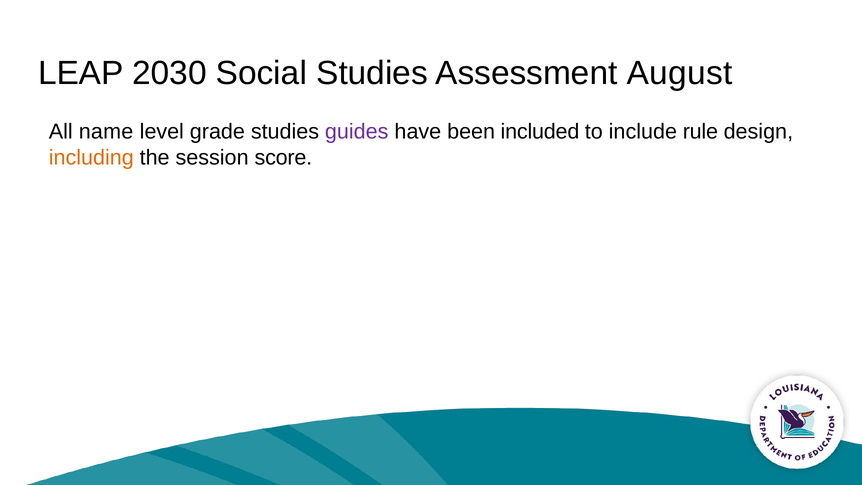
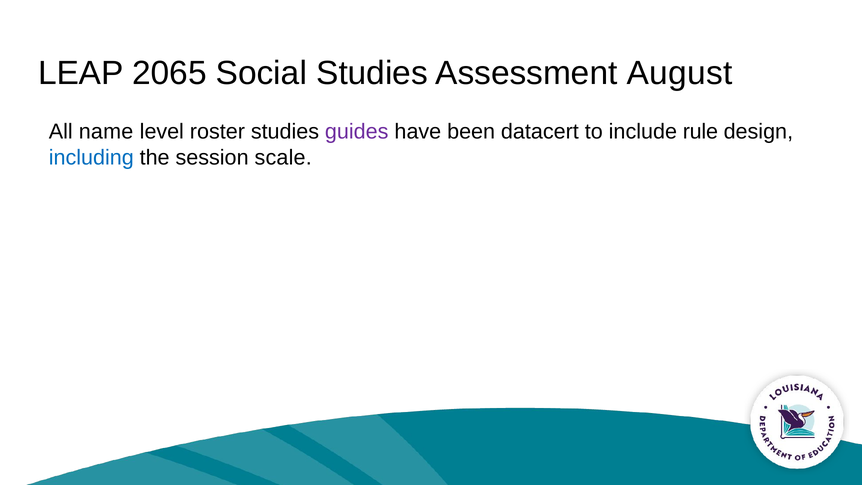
2030: 2030 -> 2065 (169, 73)
grade: grade -> roster (217, 132)
included: included -> datacert (540, 132)
including colour: orange -> blue (91, 158)
score: score -> scale (283, 158)
